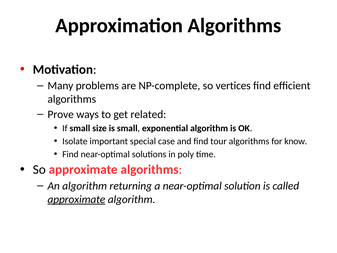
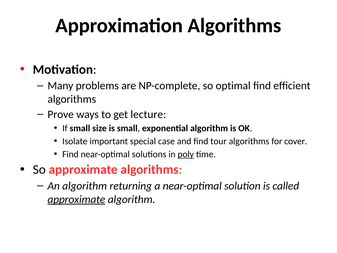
vertices: vertices -> optimal (233, 86)
related: related -> lecture (148, 114)
know: know -> cover (296, 141)
poly underline: none -> present (186, 154)
